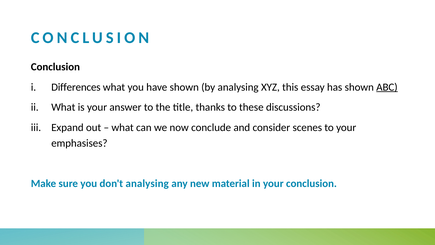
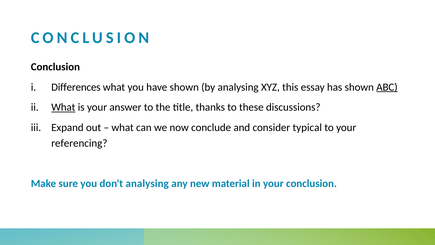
What underline: none -> present (63, 107)
scenes: scenes -> typical (307, 127)
emphasises: emphasises -> referencing (79, 143)
